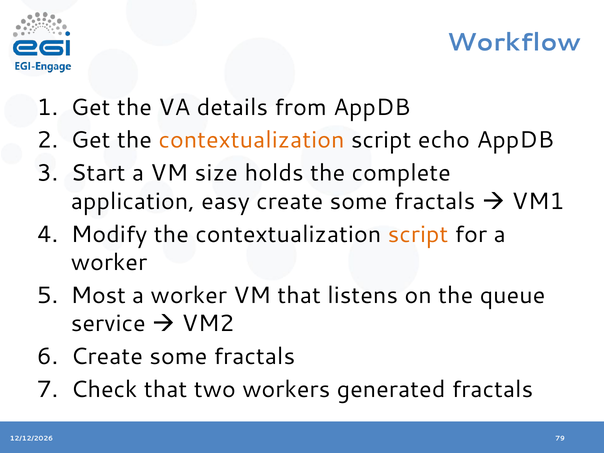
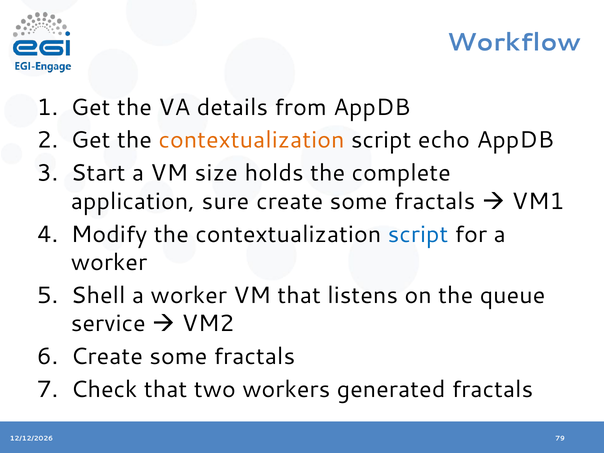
easy: easy -> sure (225, 201)
script colour: orange -> blue (418, 234)
Most: Most -> Shell (98, 295)
